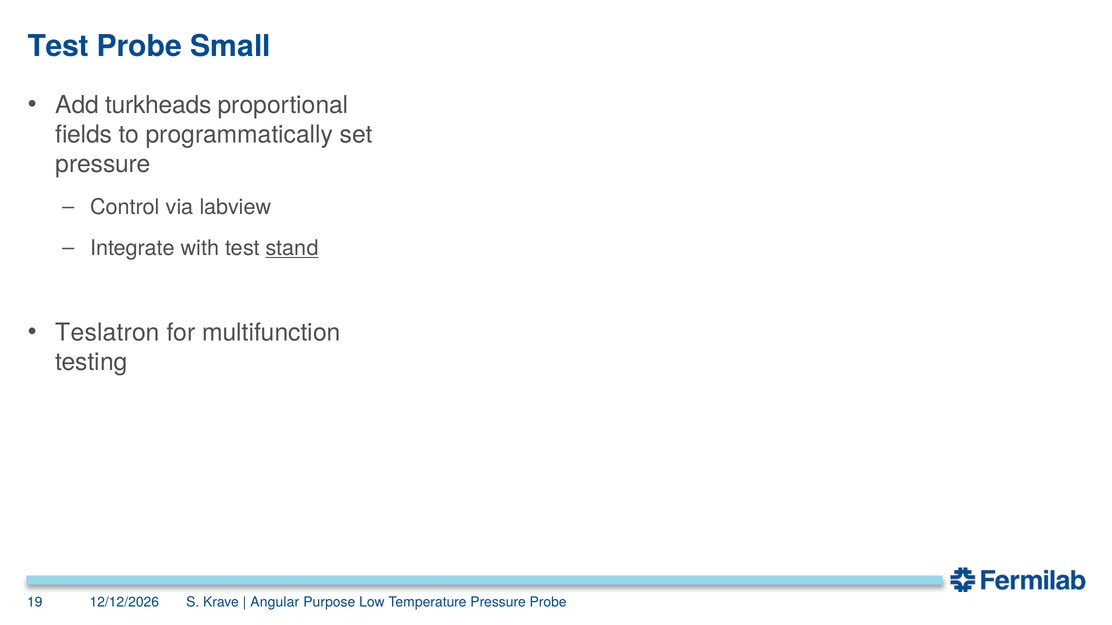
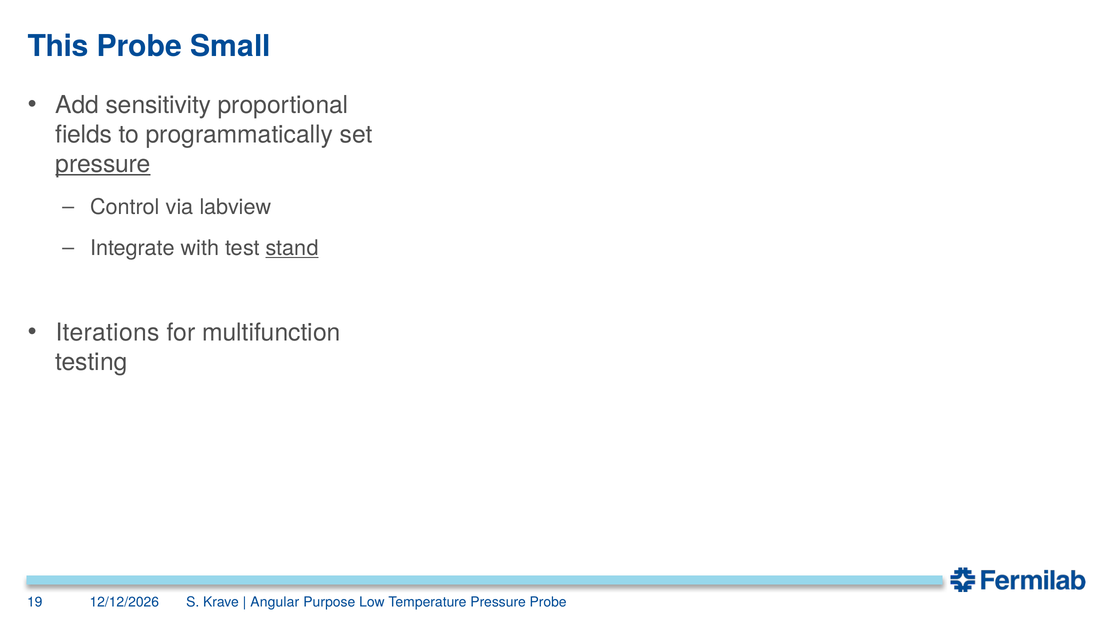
Test: Test -> This (58, 46)
turkheads: turkheads -> sensitivity (158, 105)
pressure underline: none -> present (103, 164)
Teslatron: Teslatron -> Iterations (108, 333)
